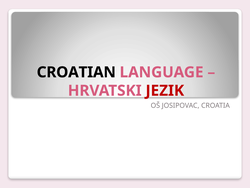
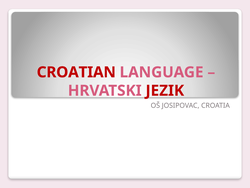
CROATIAN colour: black -> red (76, 72)
